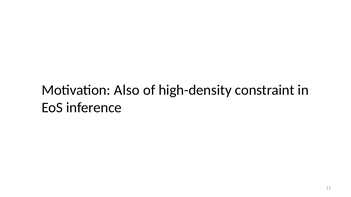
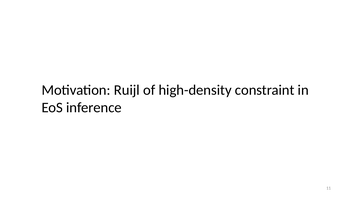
Also: Also -> Ruijl (127, 90)
